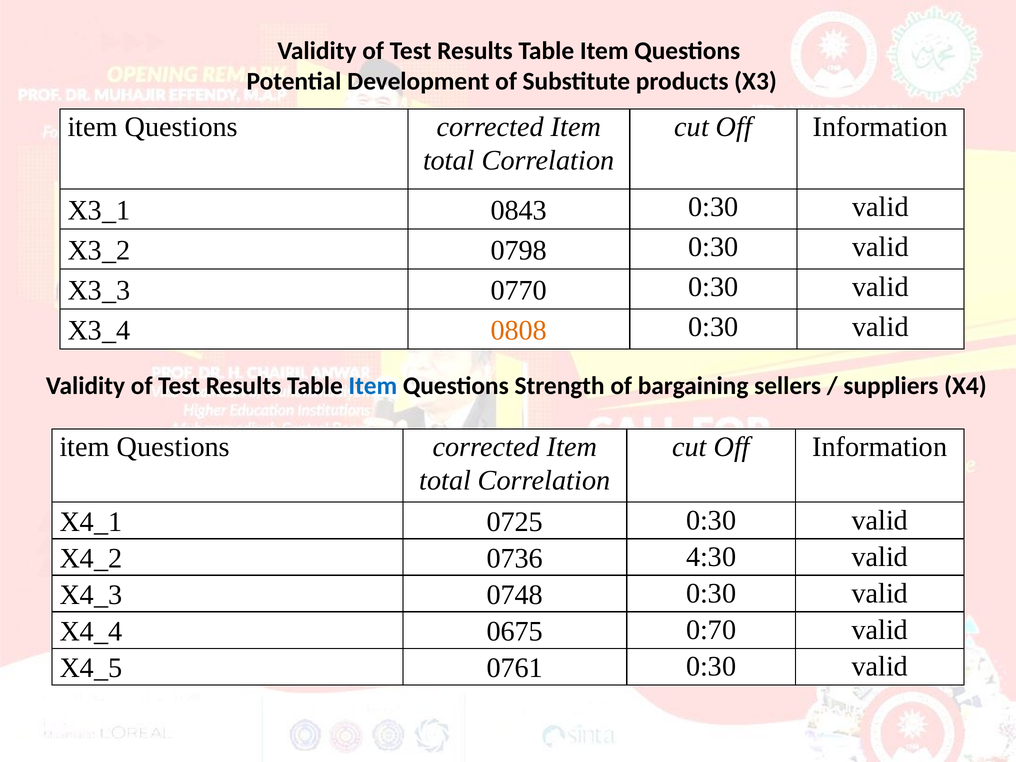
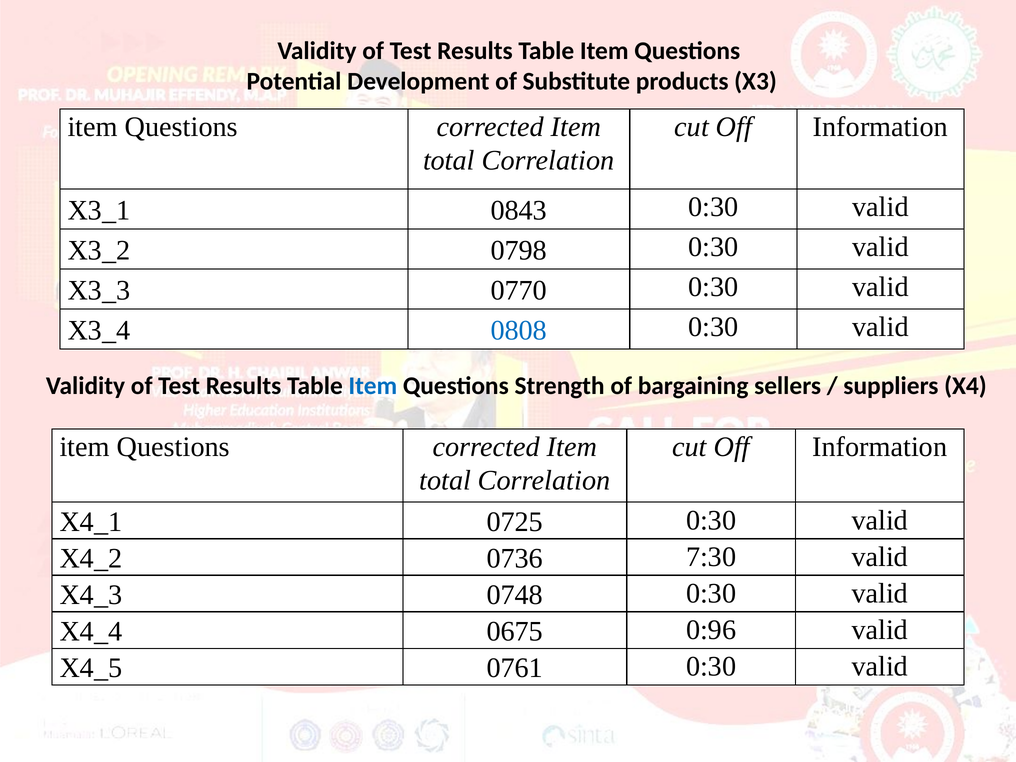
0808 colour: orange -> blue (519, 330)
4:30: 4:30 -> 7:30 (711, 557)
0:70: 0:70 -> 0:96 (711, 630)
